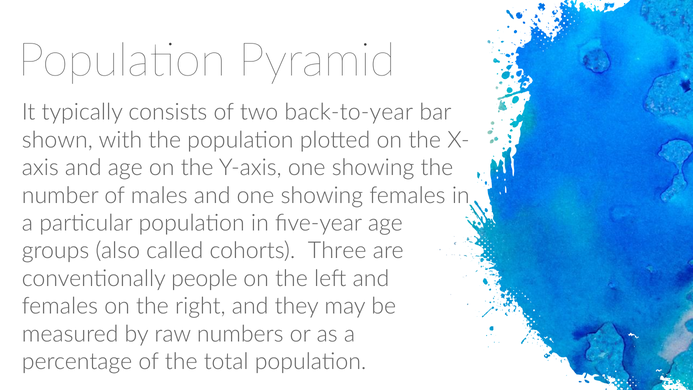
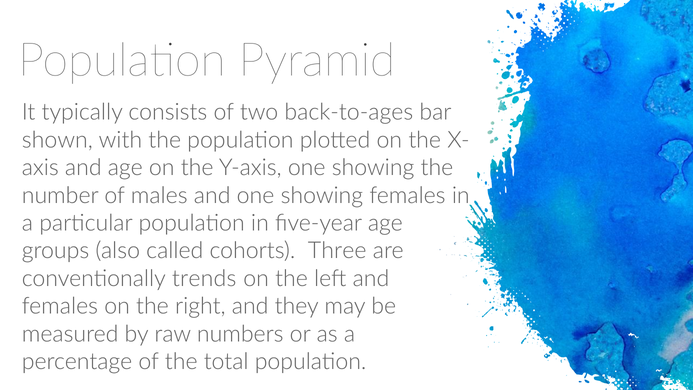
back-to-year: back-to-year -> back-to-ages (349, 112)
people: people -> trends (204, 278)
